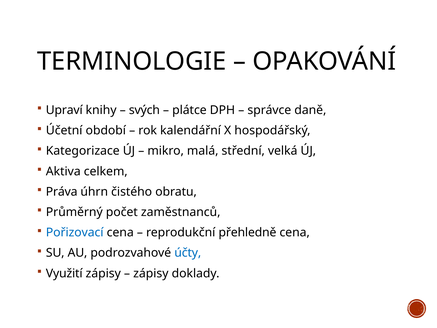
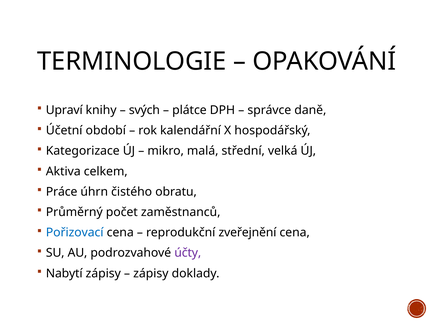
Práva: Práva -> Práce (62, 192)
přehledně: přehledně -> zveřejnění (247, 232)
účty colour: blue -> purple (188, 253)
Využití: Využití -> Nabytí (64, 273)
